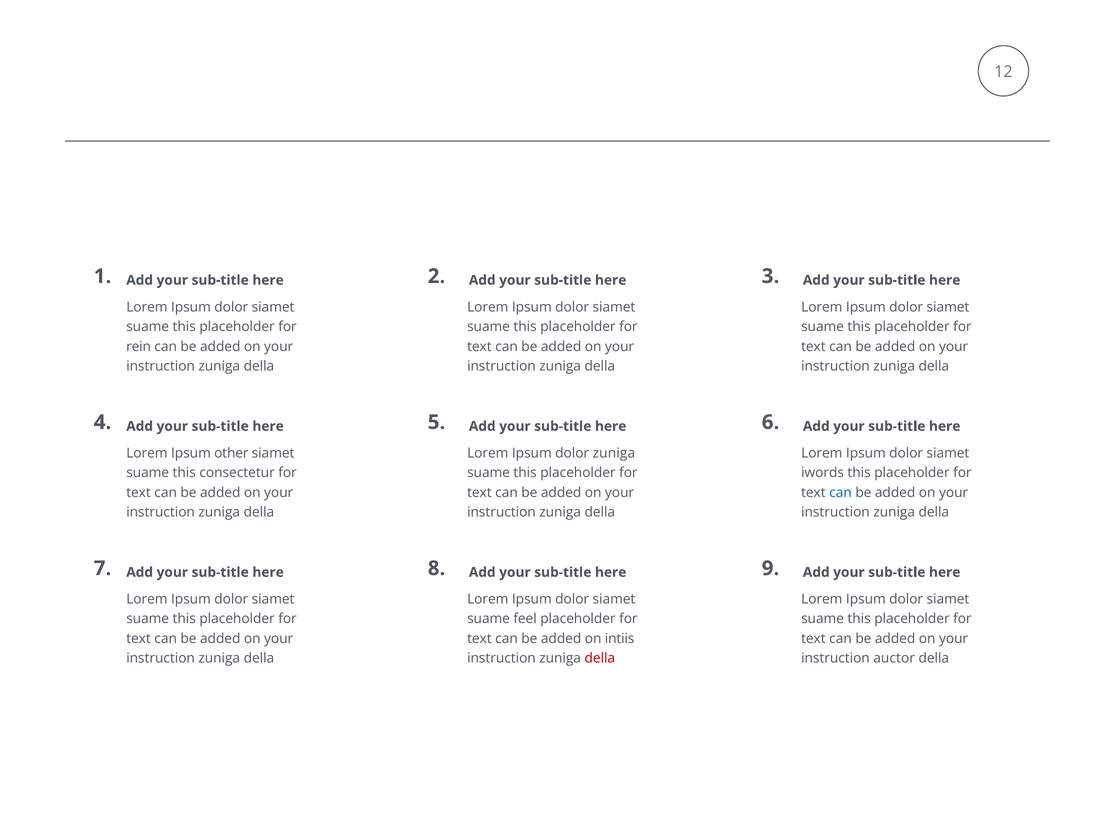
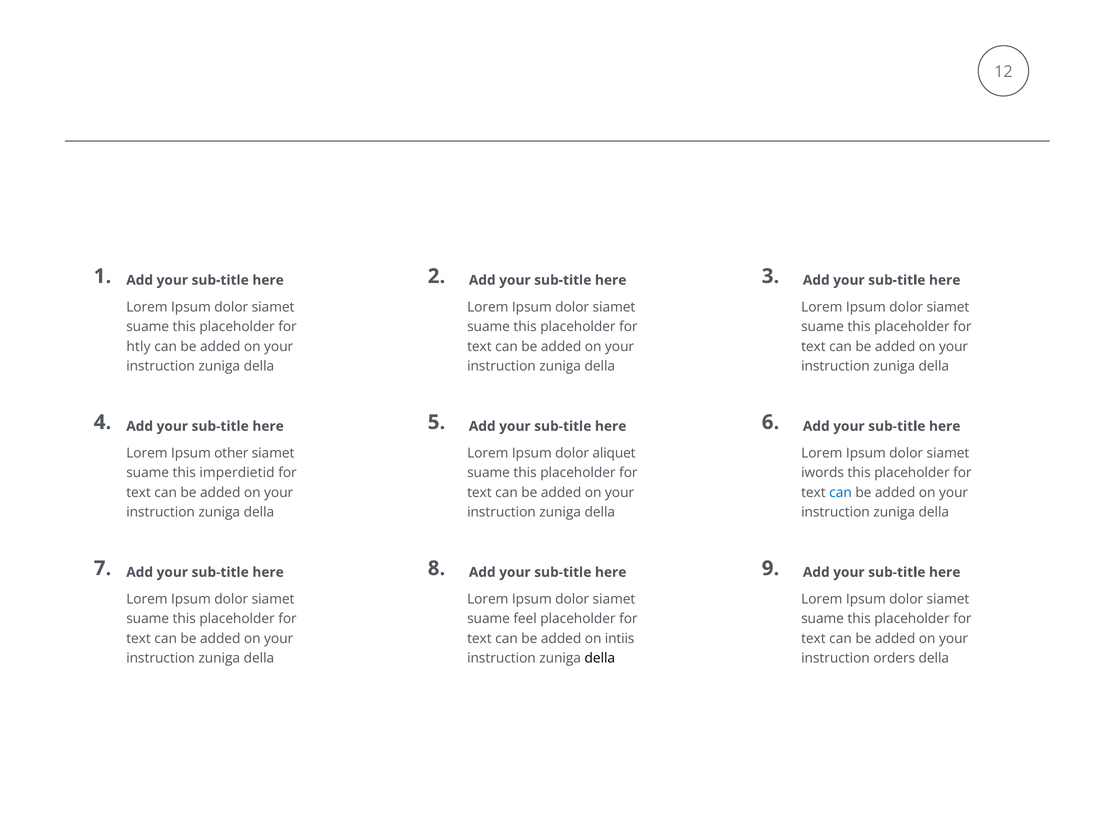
rein: rein -> htly (138, 347)
dolor zuniga: zuniga -> aliquet (614, 453)
consectetur: consectetur -> imperdietid (237, 473)
della colour: red -> black (600, 658)
auctor: auctor -> orders (894, 658)
